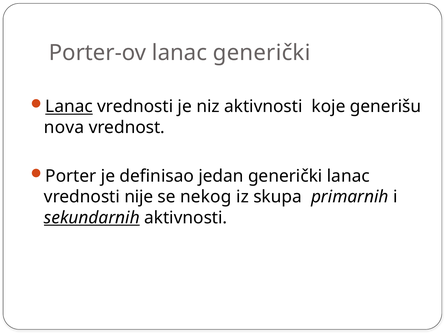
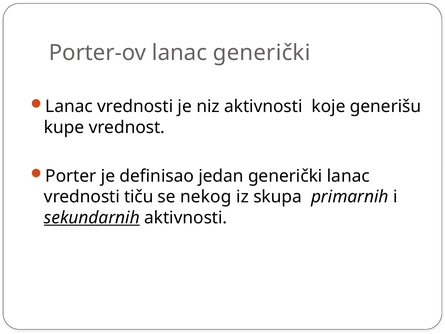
Lanac underline: present -> none (69, 107)
nova: nova -> kupe (64, 127)
nije: nije -> tiču (139, 197)
